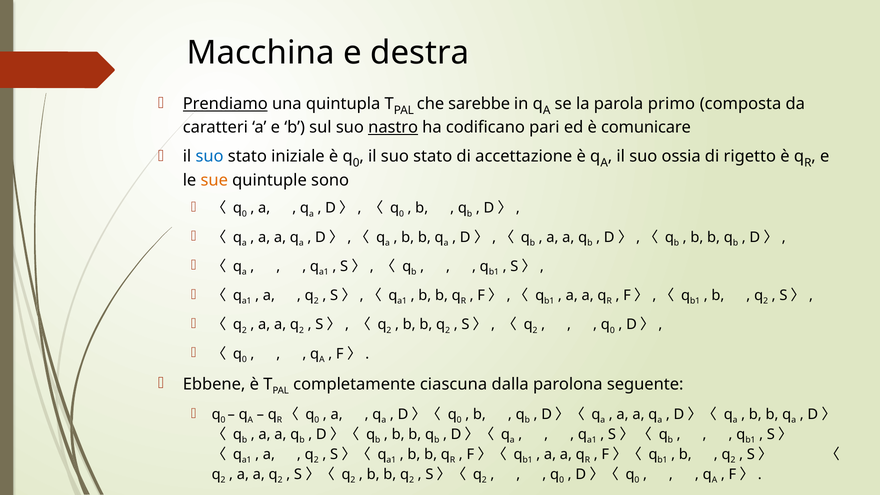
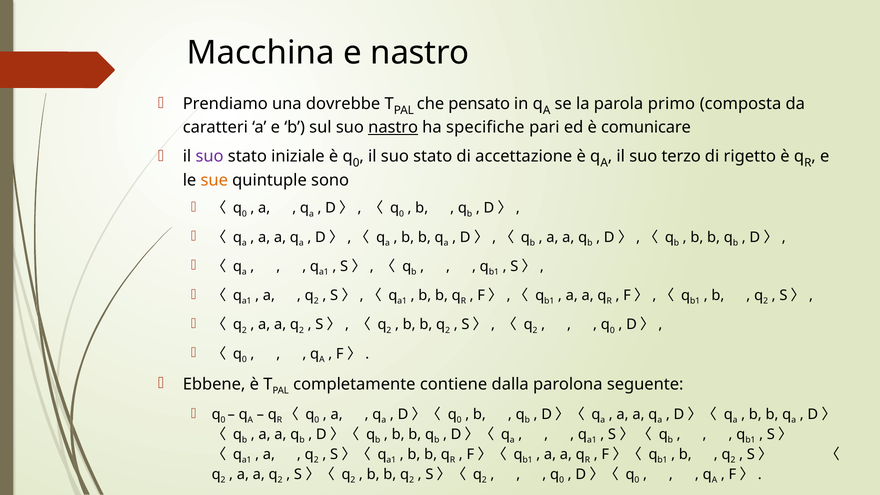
e destra: destra -> nastro (420, 53)
Prendiamo underline: present -> none (225, 104)
quintupla: quintupla -> dovrebbe (343, 104)
sarebbe: sarebbe -> pensato (479, 104)
codificano: codificano -> specifiche (485, 128)
suo colour: blue -> purple (210, 156)
ossia: ossia -> terzo (681, 156)
ciascuna: ciascuna -> contiene (454, 384)
